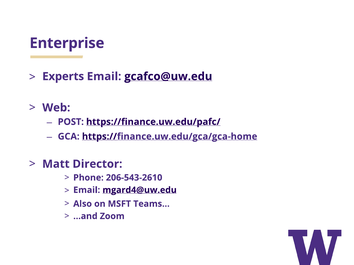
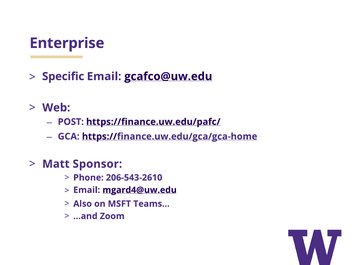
Experts: Experts -> Specific (63, 77)
Director: Director -> Sponsor (97, 164)
